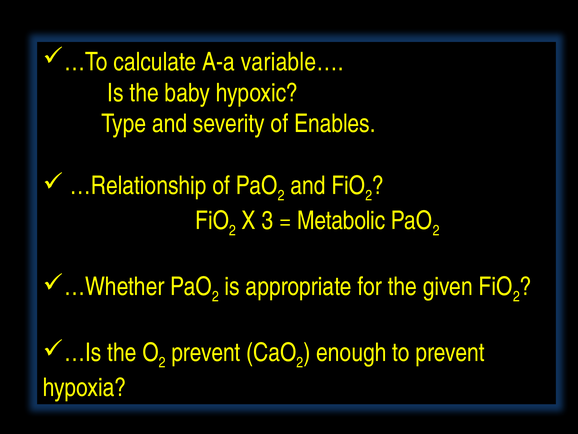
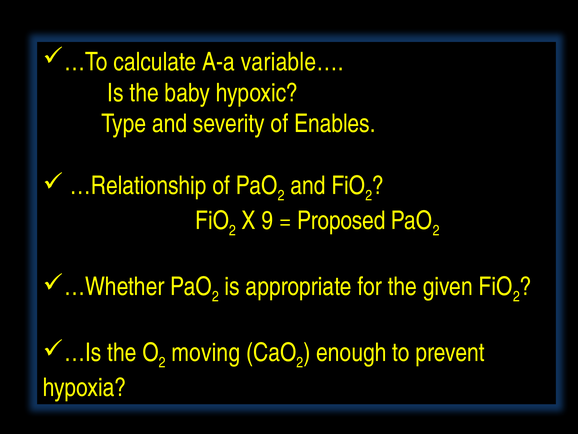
3: 3 -> 9 (267, 220)
Metabolic: Metabolic -> Proposed (341, 220)
prevent: prevent -> moving (206, 352)
